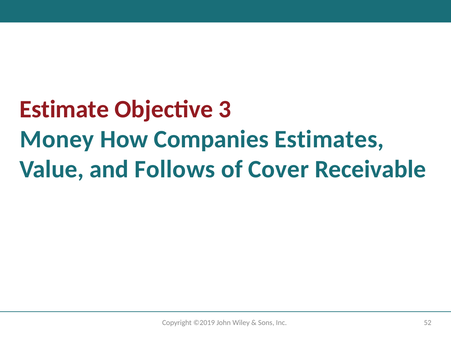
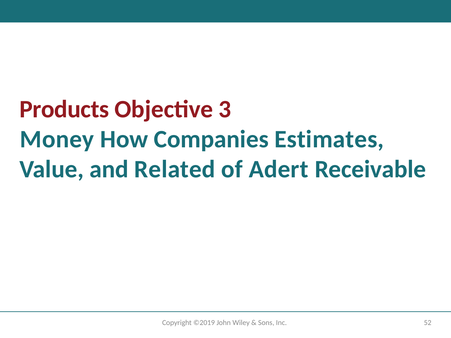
Estimate: Estimate -> Products (64, 109)
Follows: Follows -> Related (175, 169)
Cover: Cover -> Adert (279, 169)
